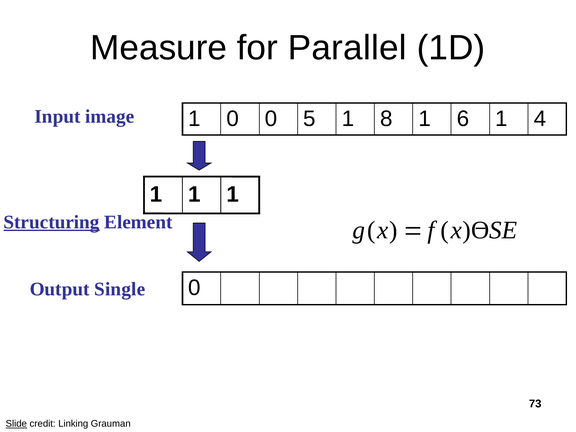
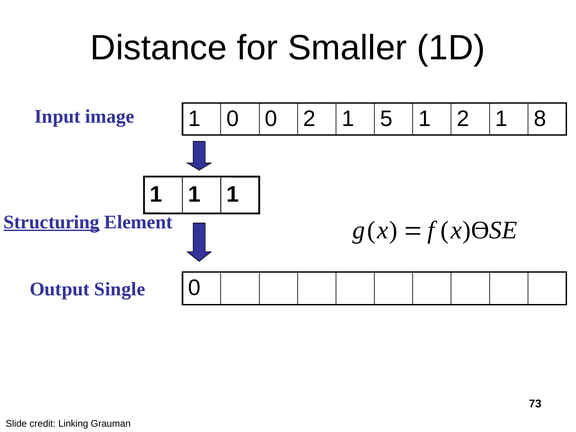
Measure: Measure -> Distance (159, 48)
Parallel: Parallel -> Smaller (347, 48)
0 5: 5 -> 2 (310, 119)
8: 8 -> 5 (386, 119)
1 6: 6 -> 2 (463, 119)
4: 4 -> 8 (540, 119)
Slide underline: present -> none (16, 424)
